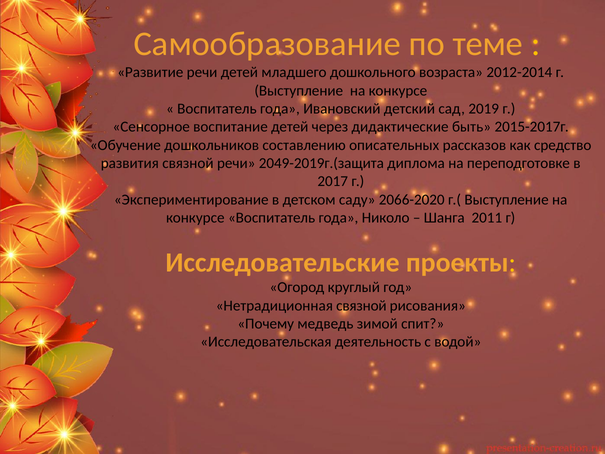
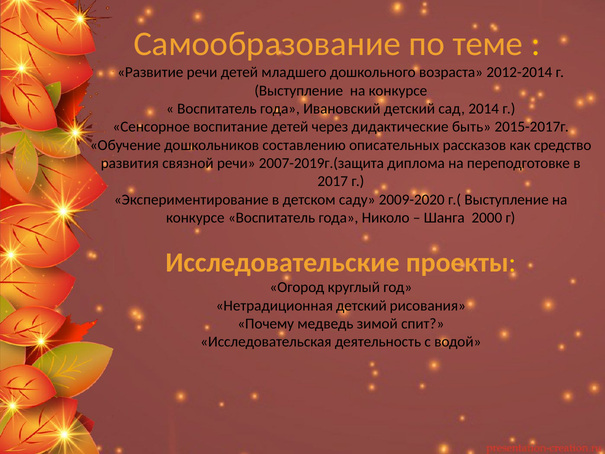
2019: 2019 -> 2014 (484, 109)
2049-2019г.(защита: 2049-2019г.(защита -> 2007-2019г.(защита (321, 163)
2066-2020: 2066-2020 -> 2009-2020 (412, 199)
2011: 2011 -> 2000 (487, 218)
Нетрадиционная связной: связной -> детский (361, 305)
